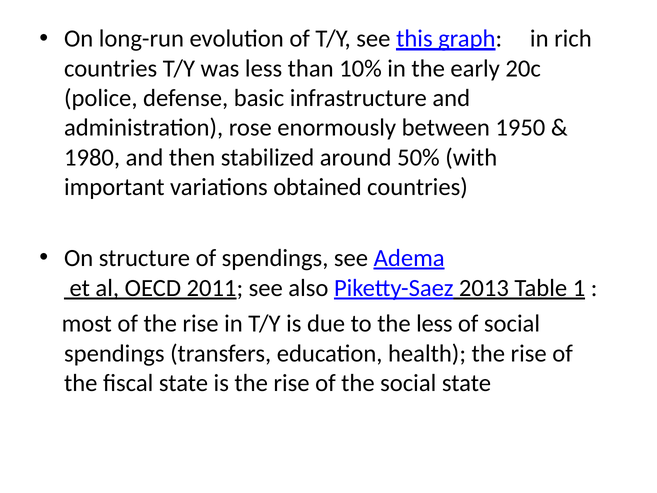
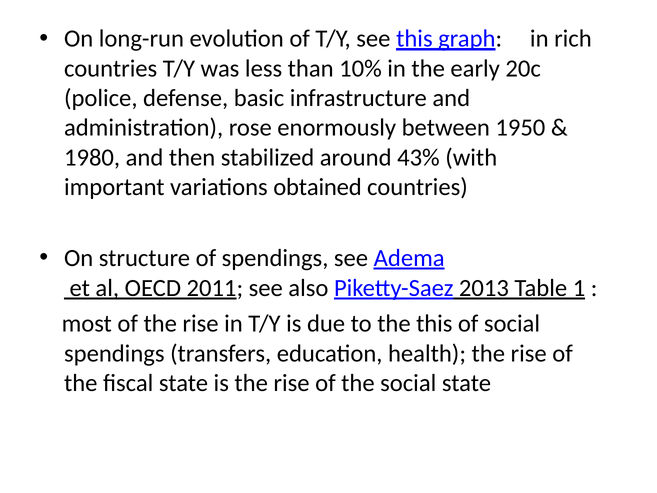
50%: 50% -> 43% (418, 157)
the less: less -> this (434, 324)
